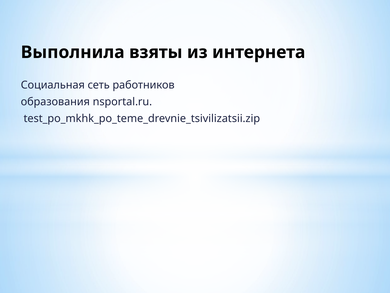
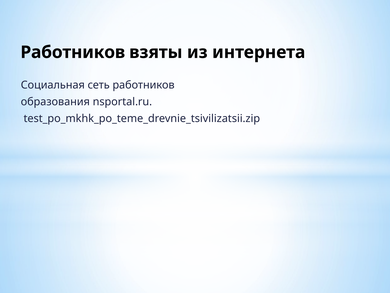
Выполнила: Выполнила -> Работников (73, 52)
